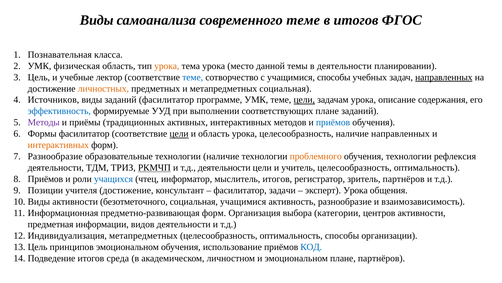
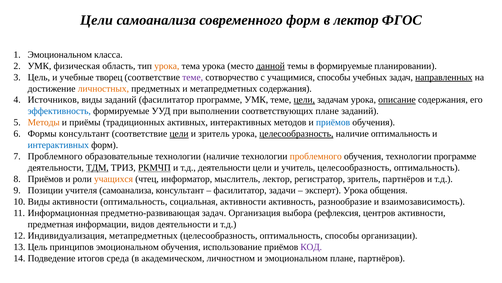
Виды: Виды -> Цели (97, 20)
современного теме: теме -> форм (303, 20)
в итогов: итогов -> лектор (356, 20)
Познавательная: Познавательная -> Эмоциональном (60, 54)
данной underline: none -> present (270, 66)
в деятельности: деятельности -> формируемые (344, 66)
лектор: лектор -> творец (109, 77)
теме colour: blue -> purple (193, 77)
метапредметных социальная: социальная -> содержания (286, 88)
описание underline: none -> present (397, 100)
Методы colour: purple -> orange (44, 122)
Формы фасилитатор: фасилитатор -> консультант (84, 134)
и область: область -> зритель (214, 134)
целесообразность underline: none -> present (296, 134)
наличие направленных: направленных -> оптимальность (401, 134)
интерактивных colour: orange -> blue (58, 145)
Разнообразие: Разнообразие -> Проблемного (55, 156)
технологии рефлексия: рефлексия -> программе (455, 156)
ТДМ underline: none -> present (97, 167)
учащихся colour: blue -> orange (114, 179)
мыслитель итогов: итогов -> лектор (277, 179)
учителя достижение: достижение -> самоанализа (126, 190)
активности безотметочного: безотметочного -> оптимальность (134, 201)
социальная учащимися: учащимися -> активности (243, 201)
предметно-развивающая форм: форм -> задач (214, 213)
категории: категории -> рефлексия (337, 213)
КОД colour: blue -> purple (311, 246)
